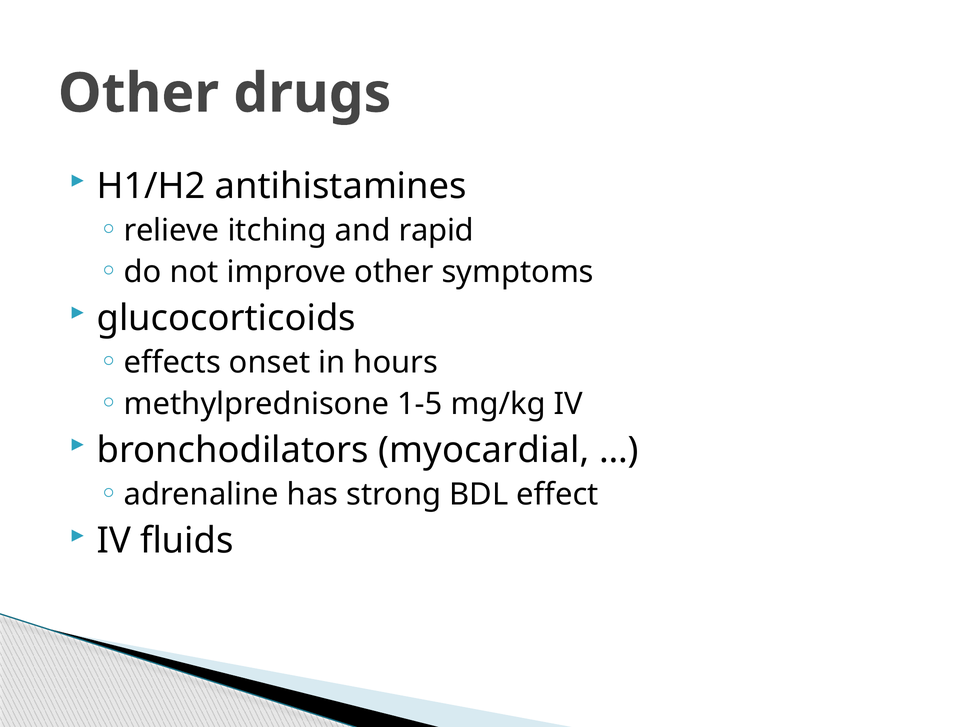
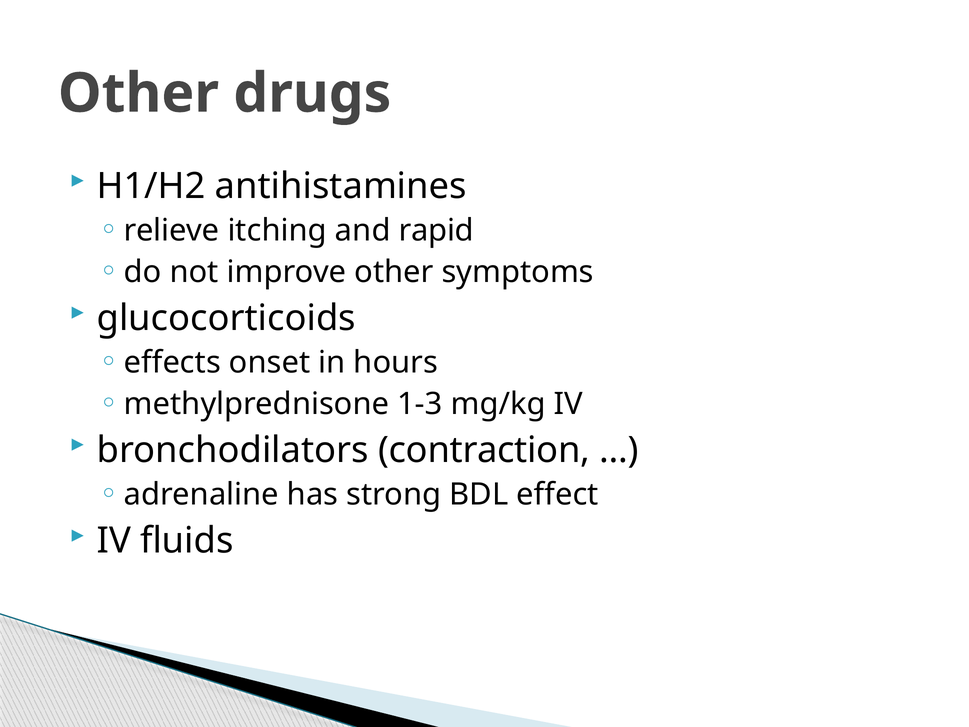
1-5: 1-5 -> 1-3 (420, 404)
myocardial: myocardial -> contraction (484, 450)
